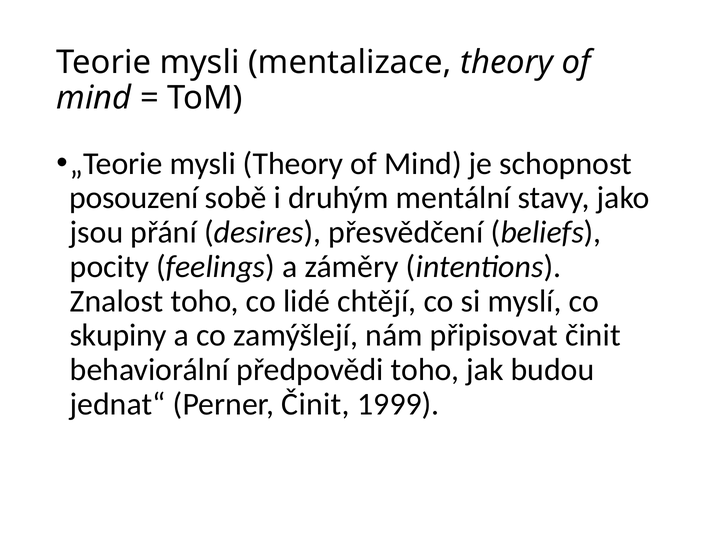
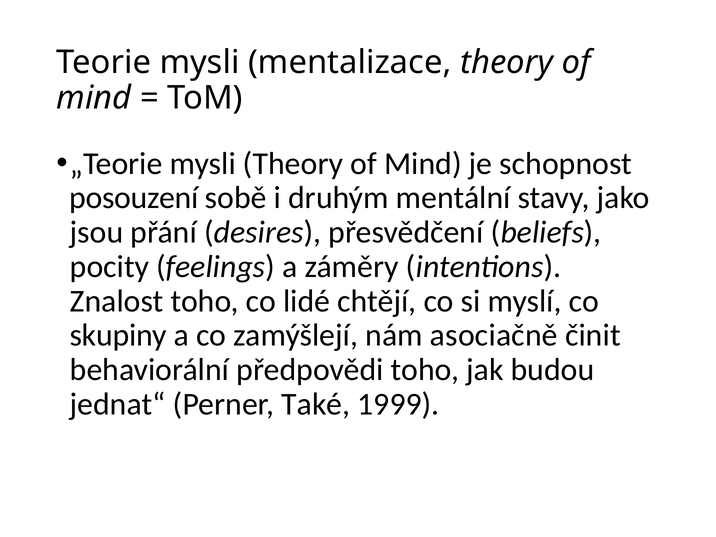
připisovat: připisovat -> asociačně (494, 335)
Perner Činit: Činit -> Také (316, 404)
